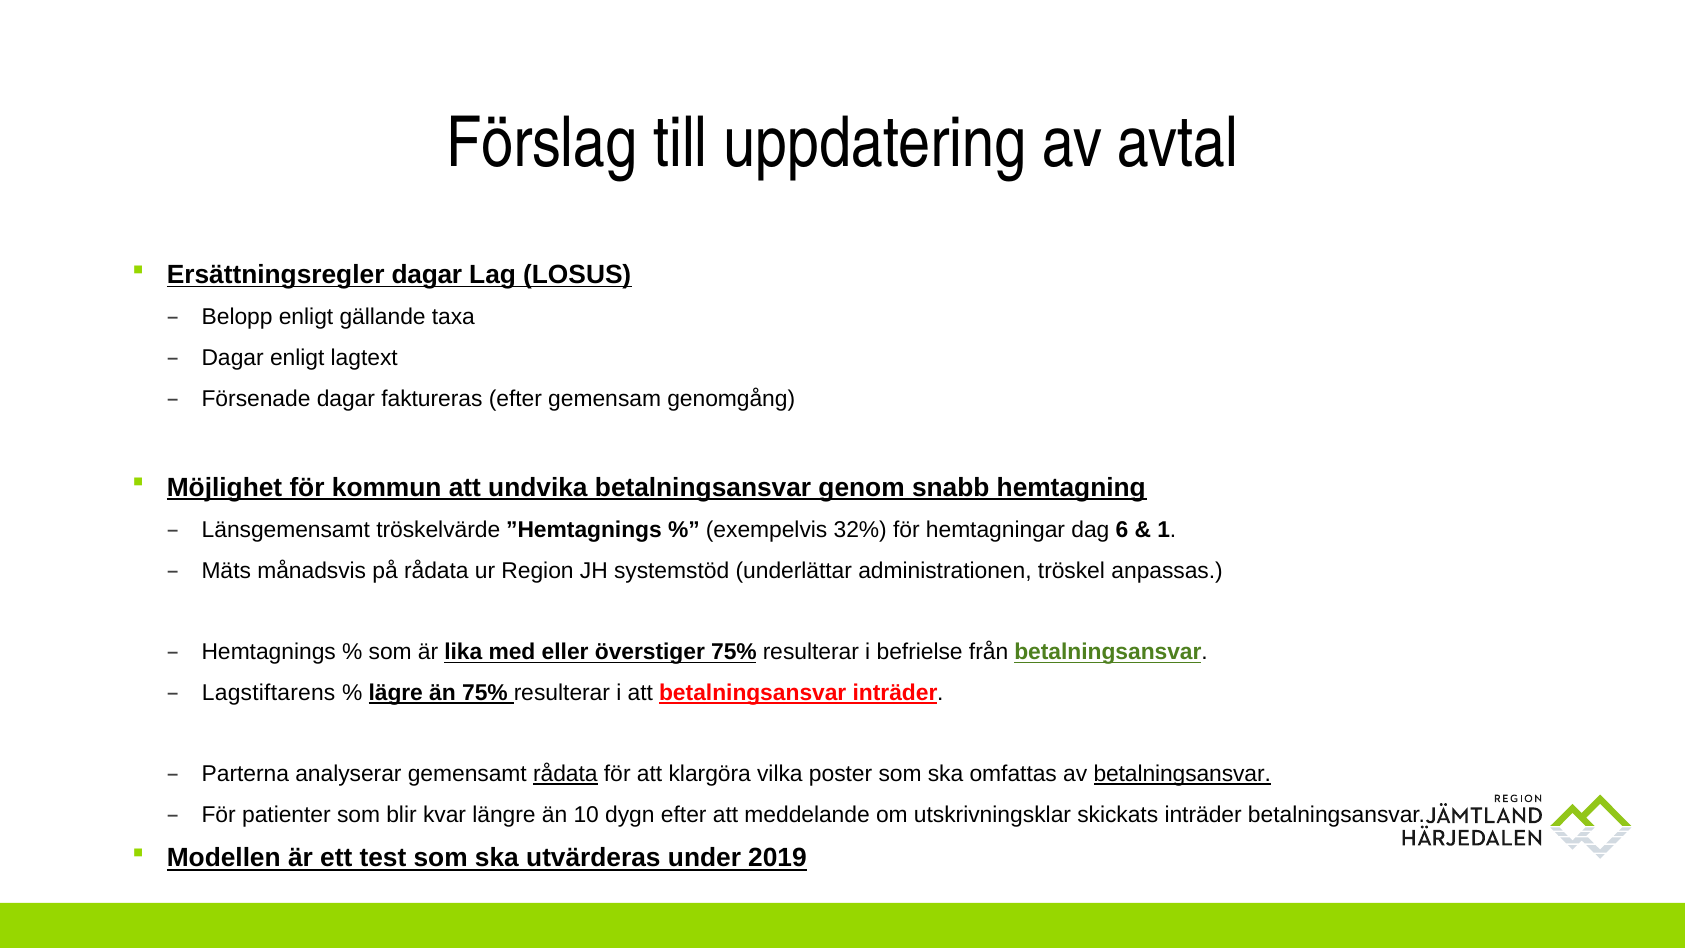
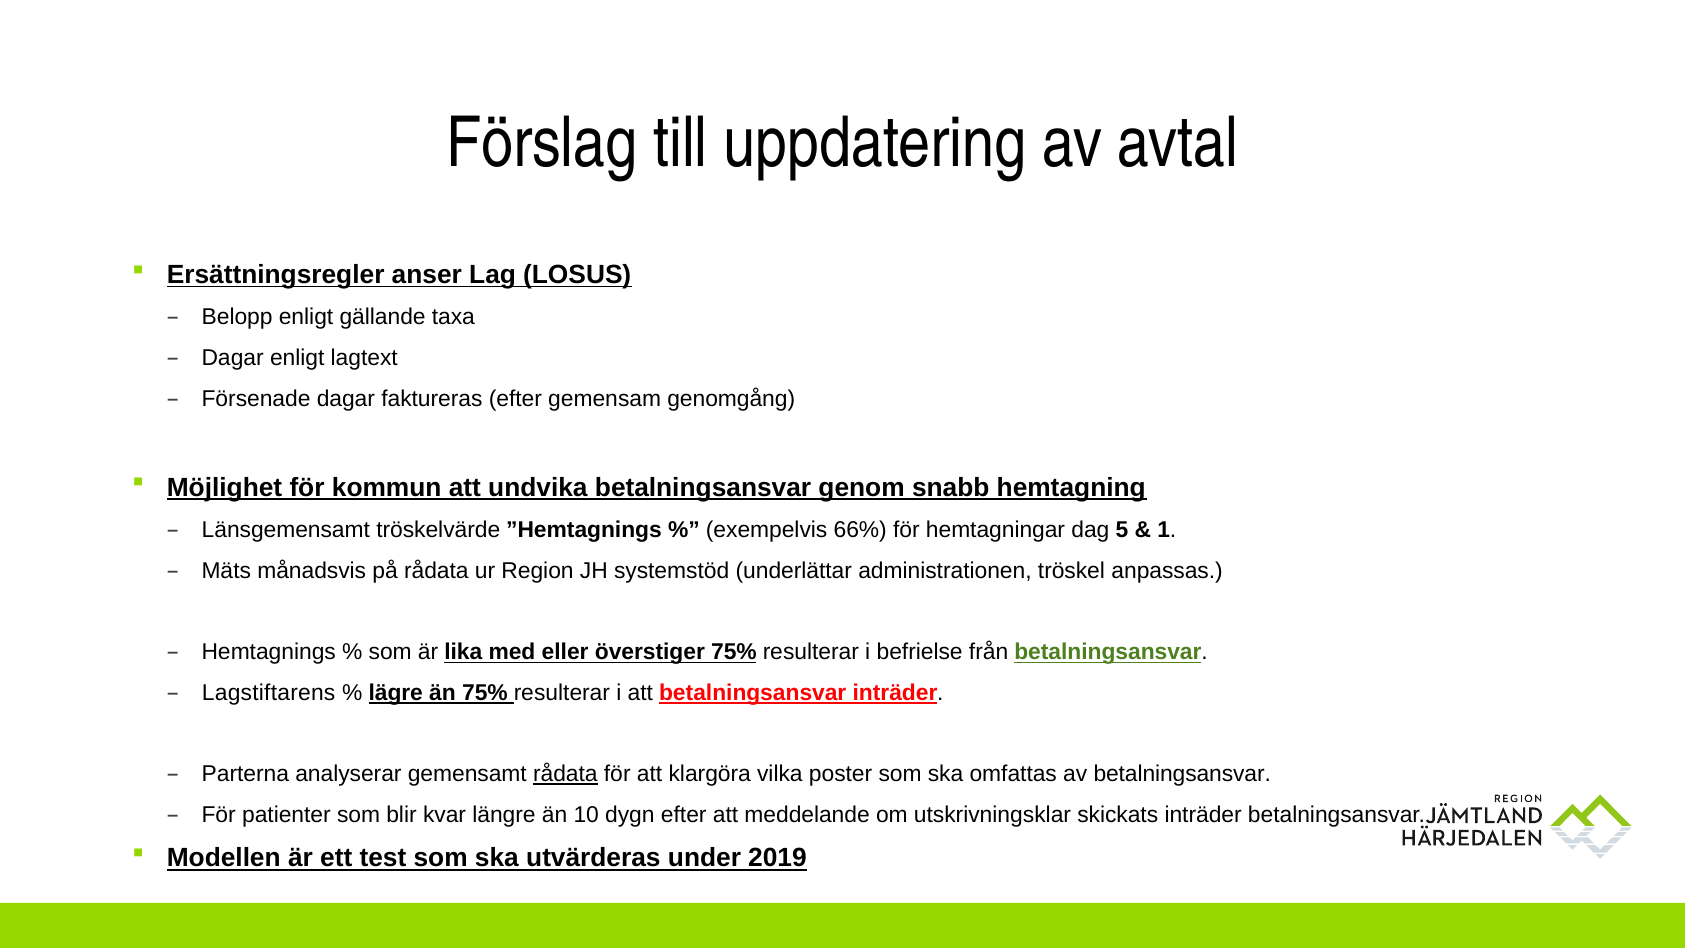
Ersättningsregler dagar: dagar -> anser (427, 275)
32%: 32% -> 66% (860, 530)
6: 6 -> 5 (1122, 530)
betalningsansvar underline: present -> none (1182, 774)
